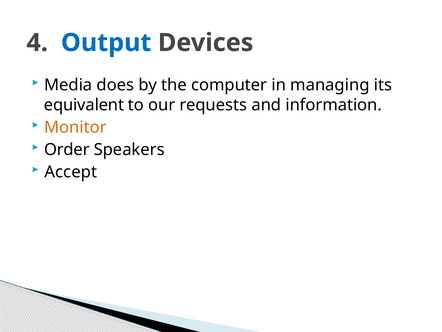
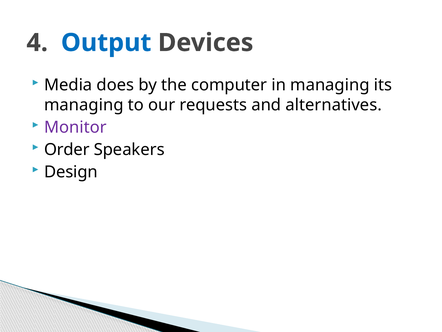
equivalent: equivalent -> managing (84, 105)
information: information -> alternatives (334, 105)
Monitor colour: orange -> purple (75, 127)
Accept: Accept -> Design (71, 172)
